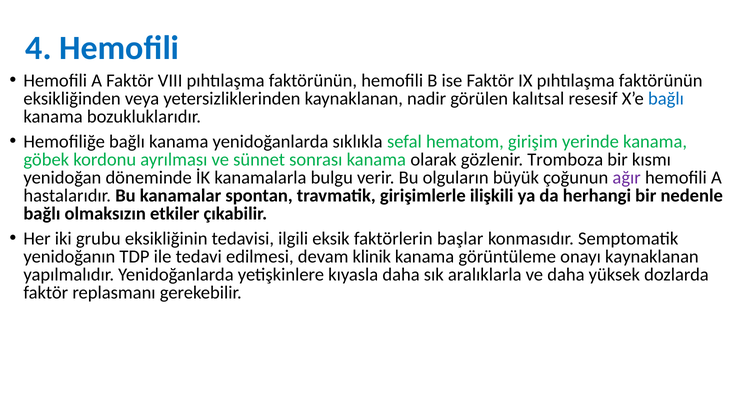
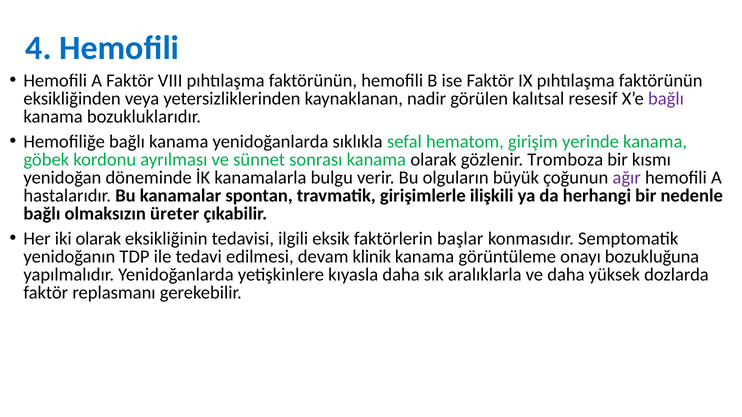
bağlı colour: blue -> purple (666, 99)
etkiler: etkiler -> üreter (175, 214)
iki grubu: grubu -> olarak (98, 239)
onayı kaynaklanan: kaynaklanan -> bozukluğuna (652, 257)
